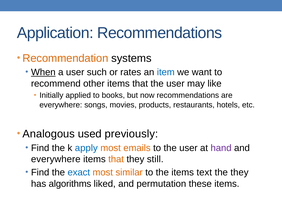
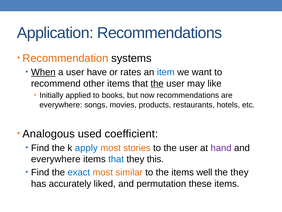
such: such -> have (97, 72)
the underline: none -> present (157, 83)
previously: previously -> coefficient (131, 134)
emails: emails -> stories (137, 148)
that colour: orange -> blue (116, 159)
still: still -> this (155, 159)
text: text -> well (204, 172)
algorithms: algorithms -> accurately (70, 183)
